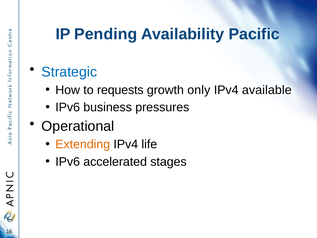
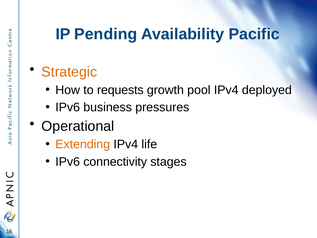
Strategic colour: blue -> orange (69, 72)
only: only -> pool (199, 90)
available: available -> deployed (267, 90)
accelerated: accelerated -> connectivity (115, 162)
